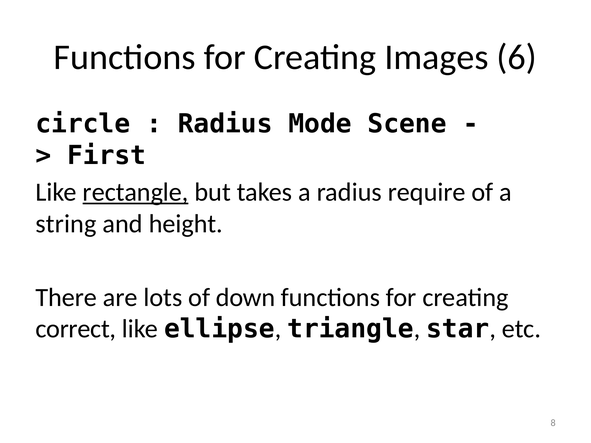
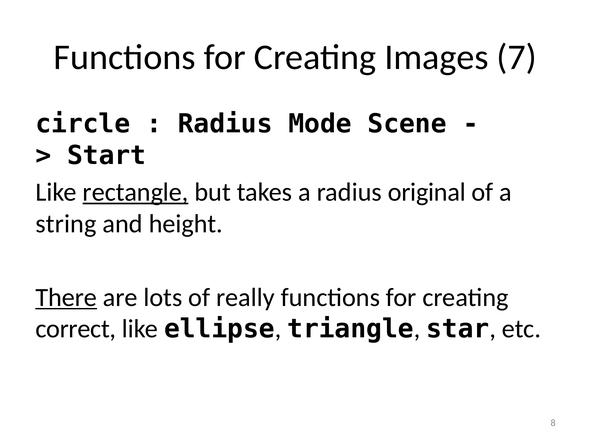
6: 6 -> 7 (517, 57)
First: First -> Start (107, 156)
require: require -> original (427, 192)
There underline: none -> present (66, 298)
down: down -> really (245, 298)
